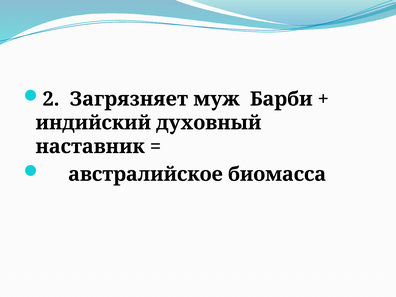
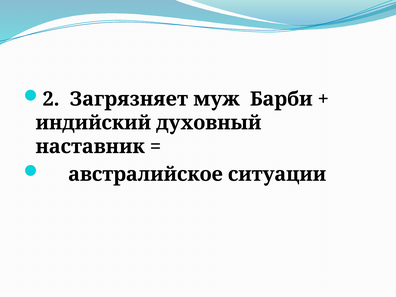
биомасса: биомасса -> ситуации (277, 174)
